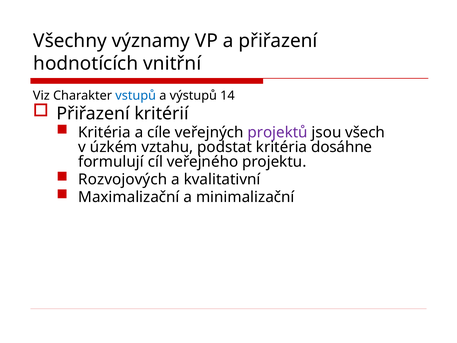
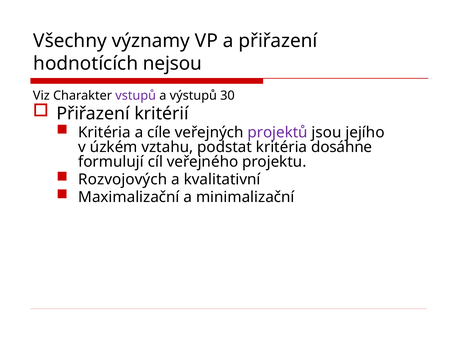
vnitřní: vnitřní -> nejsou (172, 64)
vstupů colour: blue -> purple (136, 95)
14: 14 -> 30 (227, 95)
všech: všech -> jejího (365, 132)
